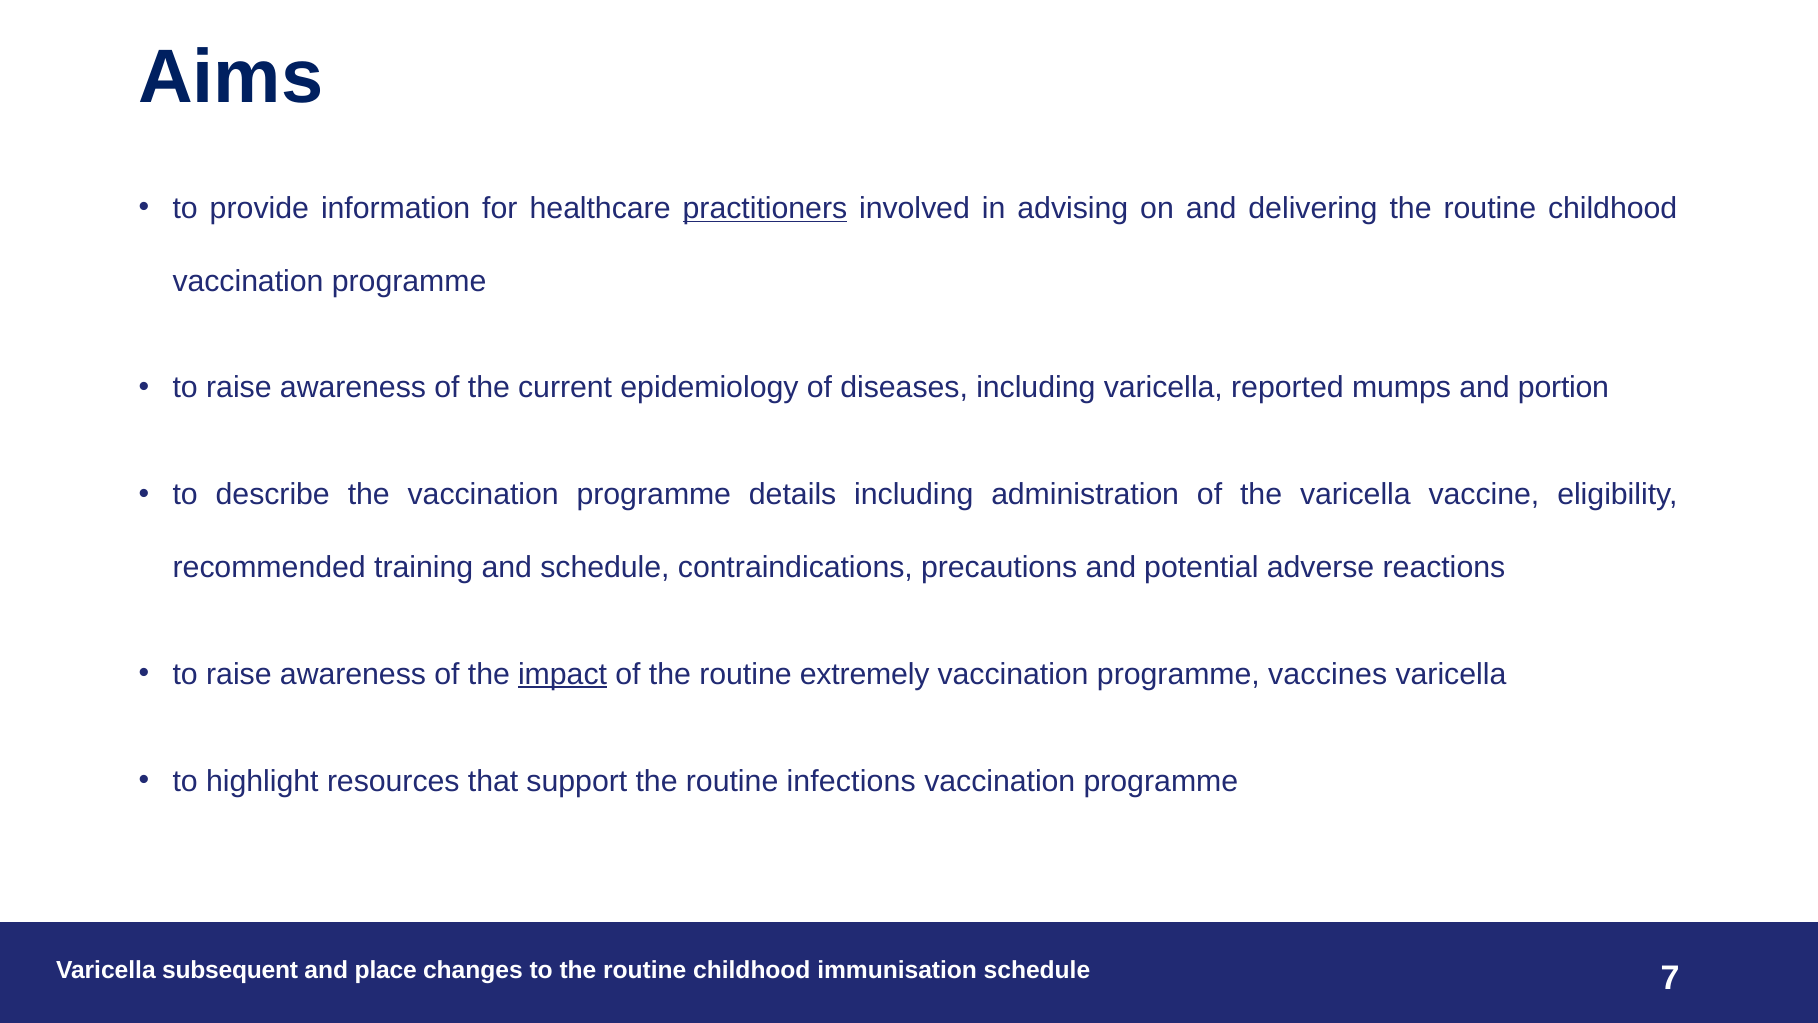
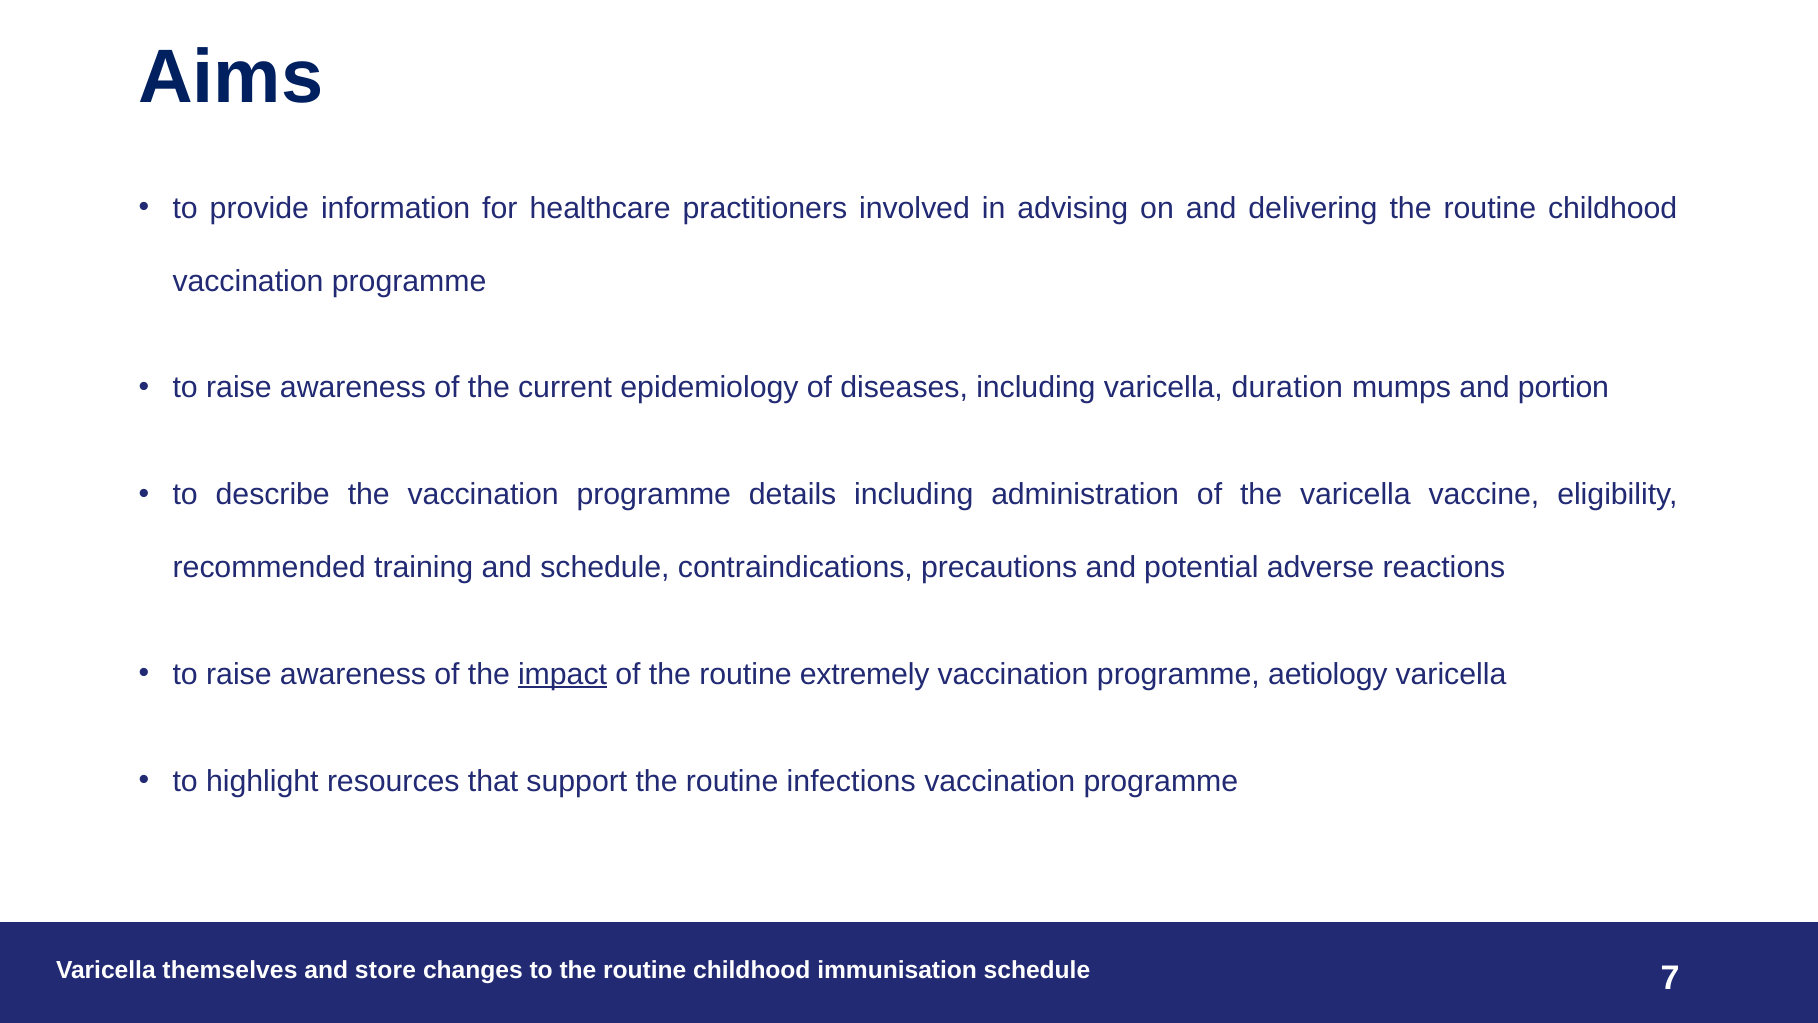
practitioners underline: present -> none (765, 208)
reported: reported -> duration (1287, 388)
vaccines: vaccines -> aetiology (1328, 674)
subsequent: subsequent -> themselves (230, 970)
place: place -> store (385, 970)
